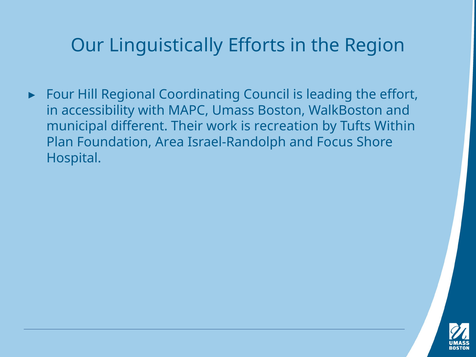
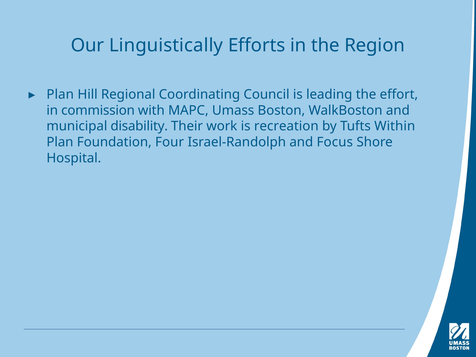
Four: Four -> Plan (60, 95)
accessibility: accessibility -> commission (98, 110)
different: different -> disability (139, 126)
Area: Area -> Four (170, 142)
